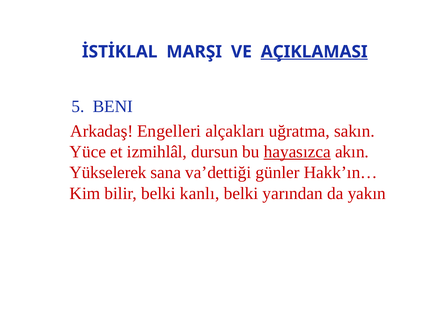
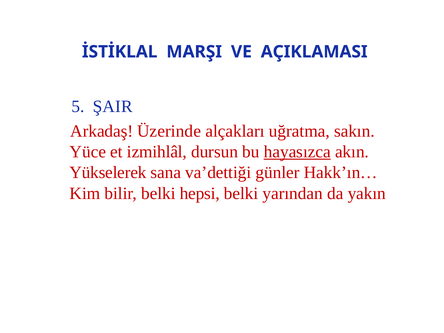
AÇIKLAMASI underline: present -> none (314, 52)
BENI: BENI -> ŞAIR (113, 106)
Engelleri: Engelleri -> Üzerinde (169, 131)
kanlı: kanlı -> hepsi (200, 193)
